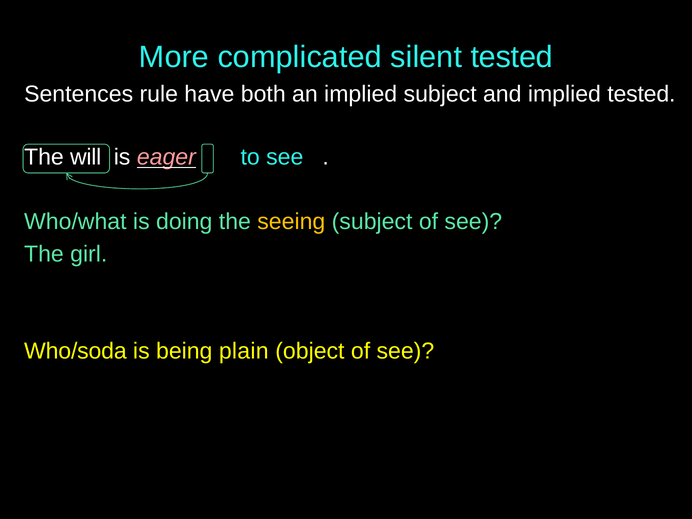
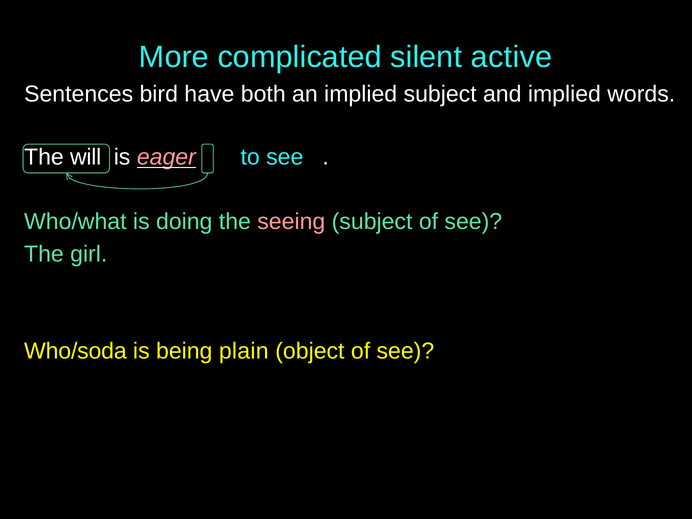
silent tested: tested -> active (512, 57)
rule: rule -> bird (159, 94)
implied tested: tested -> words (641, 94)
seeing colour: yellow -> pink (291, 222)
